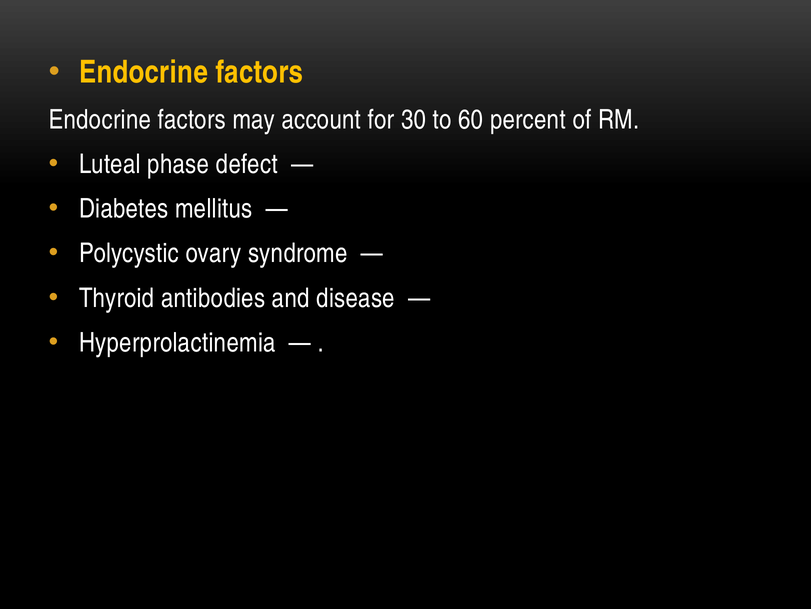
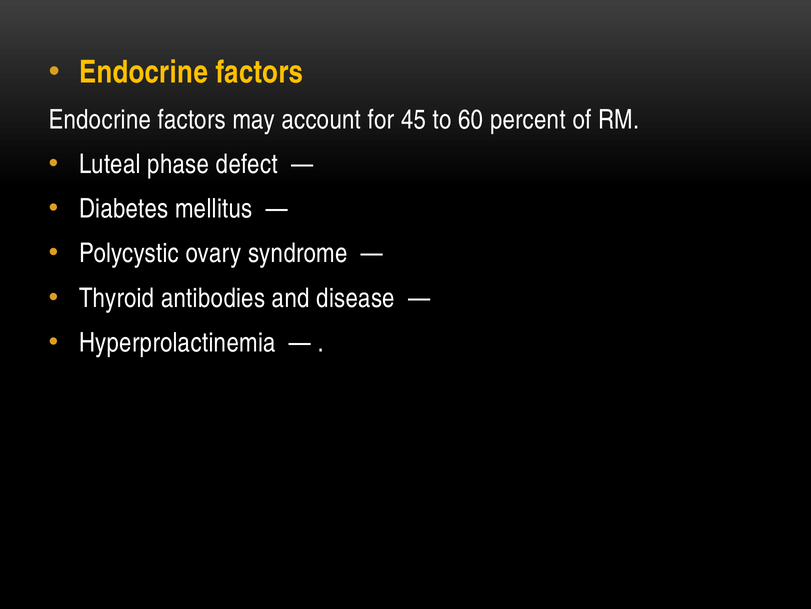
30: 30 -> 45 (413, 119)
